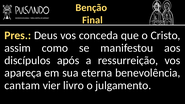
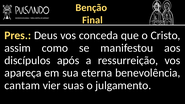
livro: livro -> suas (74, 85)
